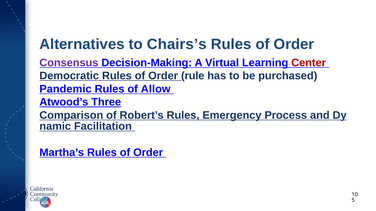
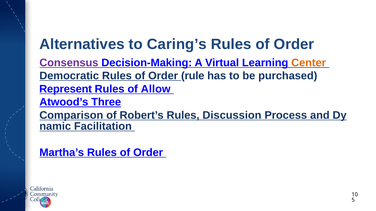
Chairs’s: Chairs’s -> Caring’s (177, 44)
Center colour: red -> orange (309, 63)
Pandemic: Pandemic -> Represent (66, 89)
Emergency: Emergency -> Discussion (232, 115)
